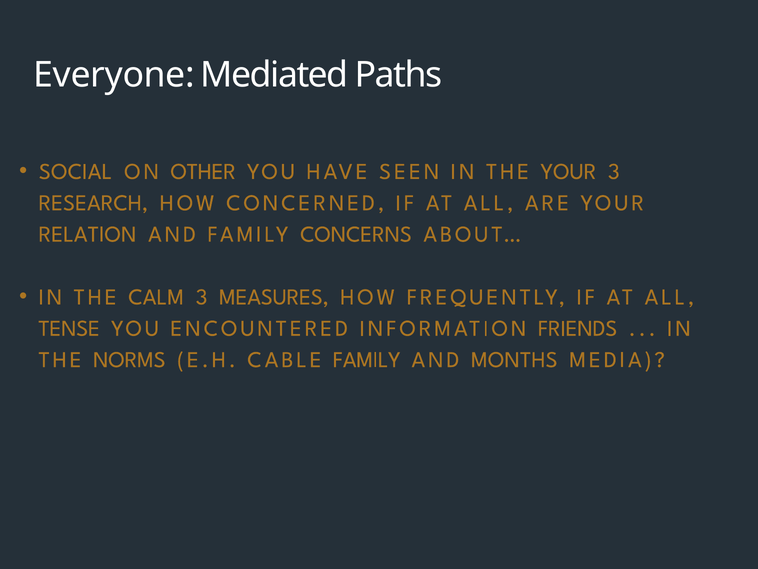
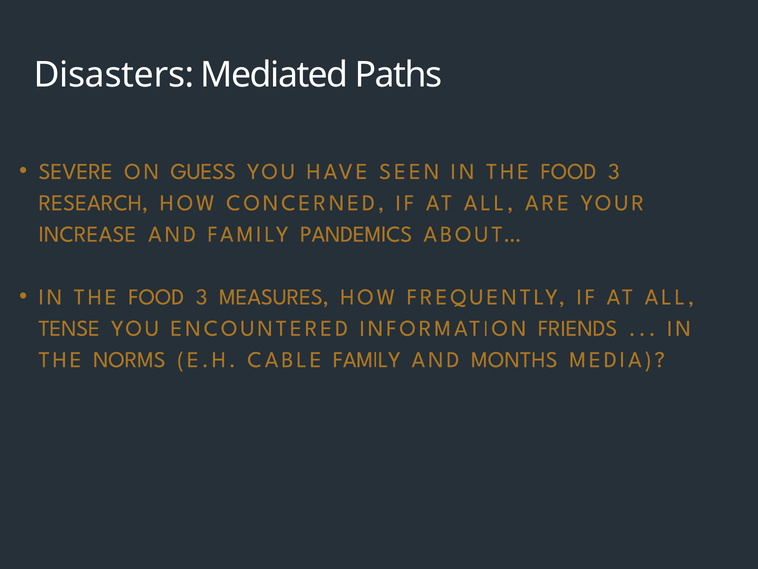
Everyone: Everyone -> Disasters (114, 75)
SOCIAL: SOCIAL -> SEVERE (76, 171)
OTHER: OTHER -> GUESS (203, 171)
SEEN IN THE YOUR: YOUR -> FOOD (569, 171)
RELATION: RELATION -> INCREASE (88, 234)
CONCERNS: CONCERNS -> PANDEMICS (356, 234)
CALM: CALM -> FOOD (156, 297)
